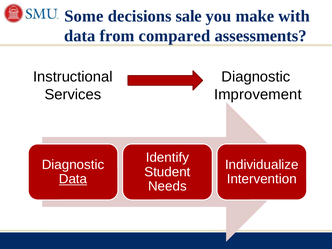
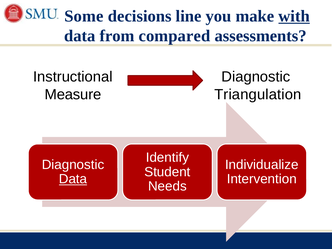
sale: sale -> line (189, 16)
with underline: none -> present (294, 16)
Services: Services -> Measure (73, 95)
Improvement: Improvement -> Triangulation (258, 95)
